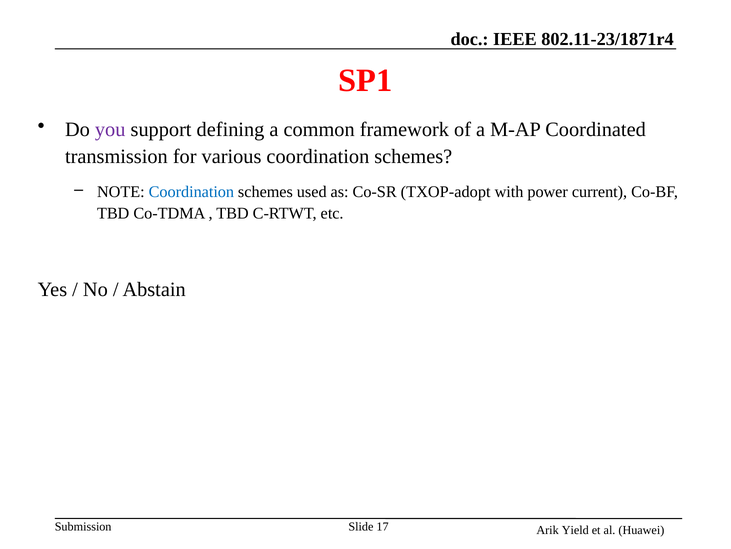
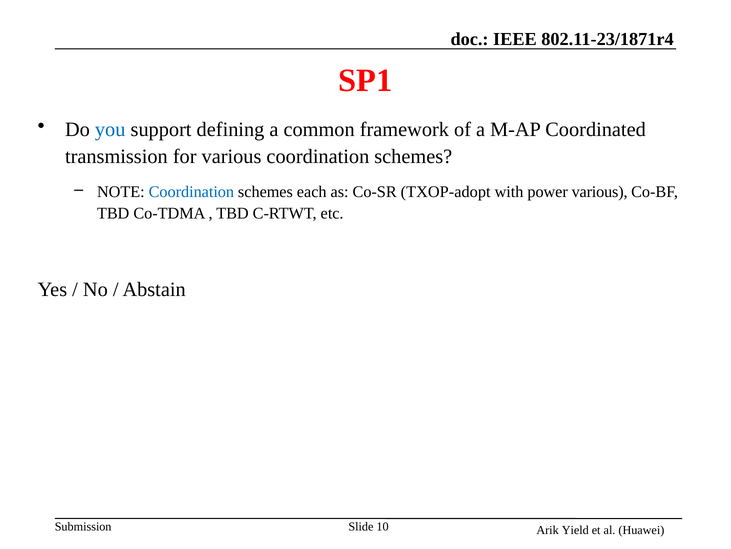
you colour: purple -> blue (110, 129)
used: used -> each (312, 192)
power current: current -> various (600, 192)
17: 17 -> 10 (383, 526)
